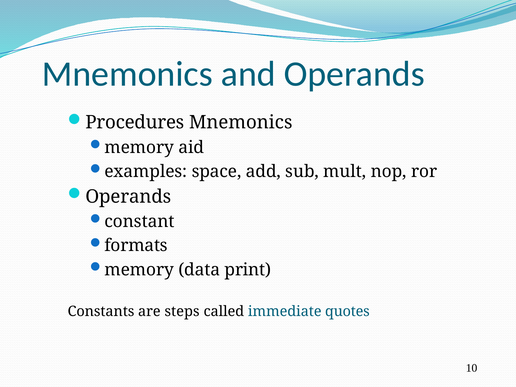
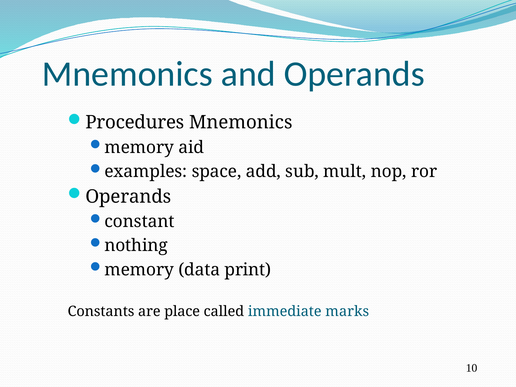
formats: formats -> nothing (136, 246)
steps: steps -> place (182, 311)
quotes: quotes -> marks (347, 311)
